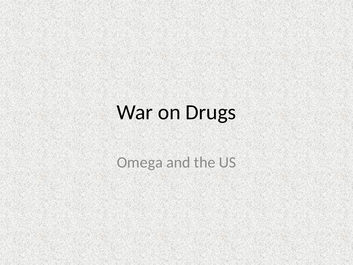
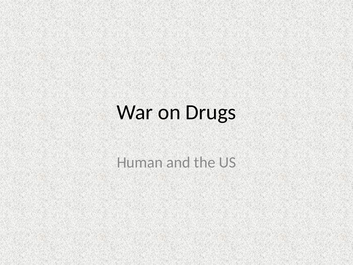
Omega: Omega -> Human (140, 162)
